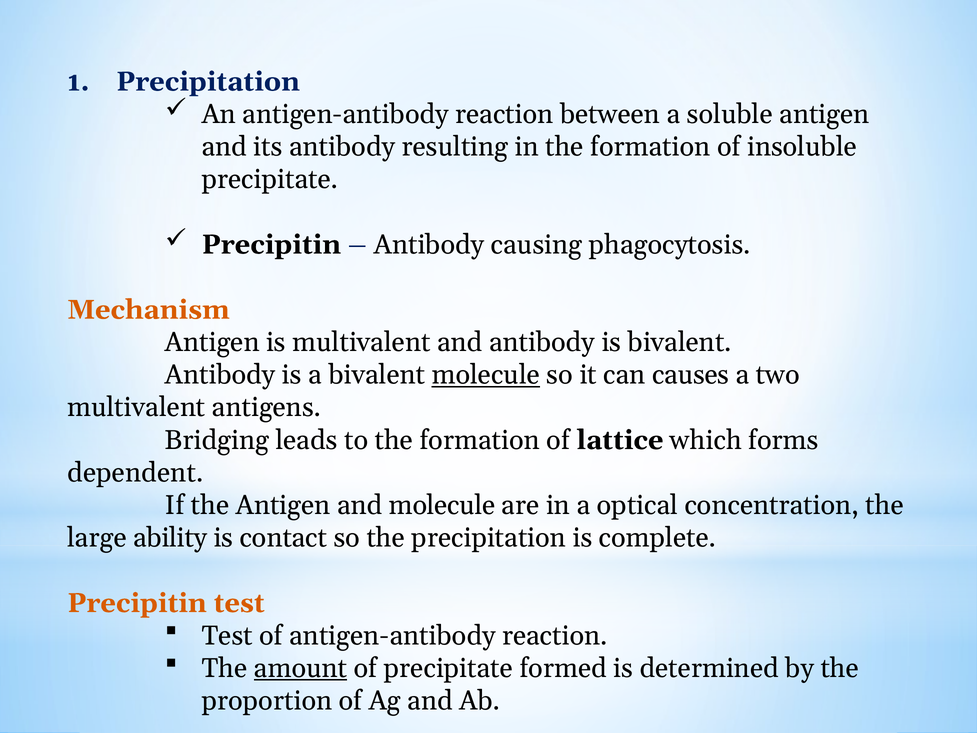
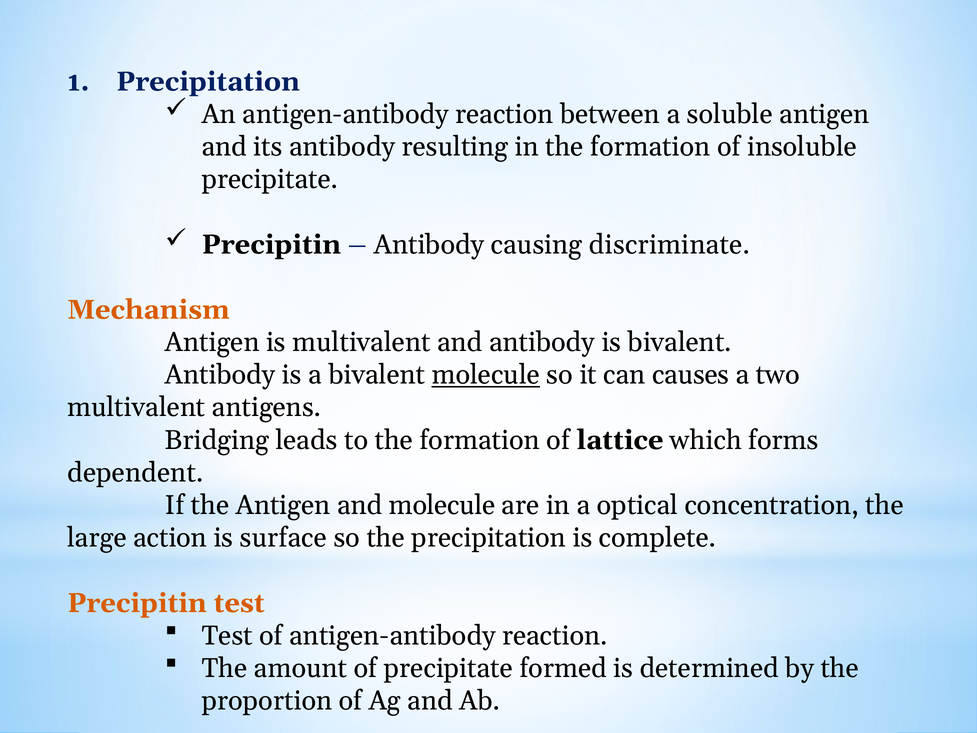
phagocytosis: phagocytosis -> discriminate (670, 244)
ability: ability -> action (170, 538)
contact: contact -> surface (283, 538)
amount underline: present -> none (301, 668)
